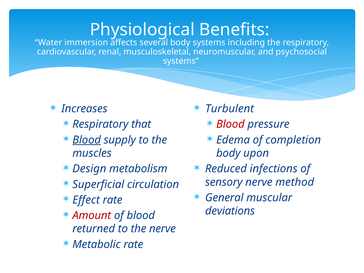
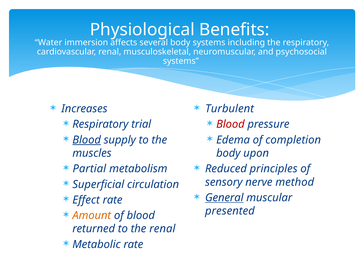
that: that -> trial (141, 124)
Design: Design -> Partial (89, 169)
infections: infections -> principles (274, 169)
General underline: none -> present (224, 198)
deviations: deviations -> presented (230, 211)
Amount colour: red -> orange (92, 215)
the nerve: nerve -> renal (162, 229)
